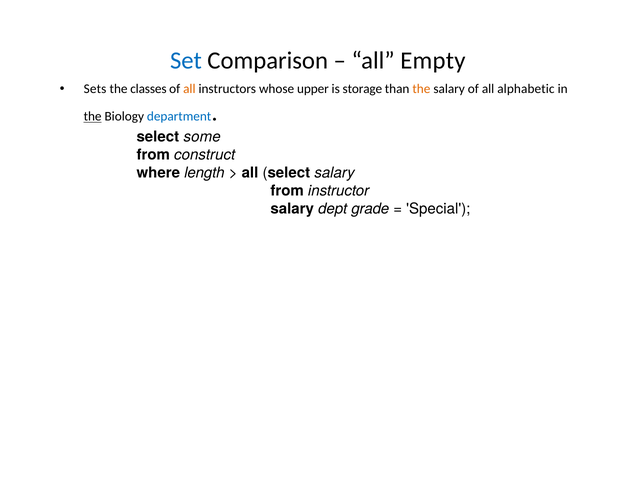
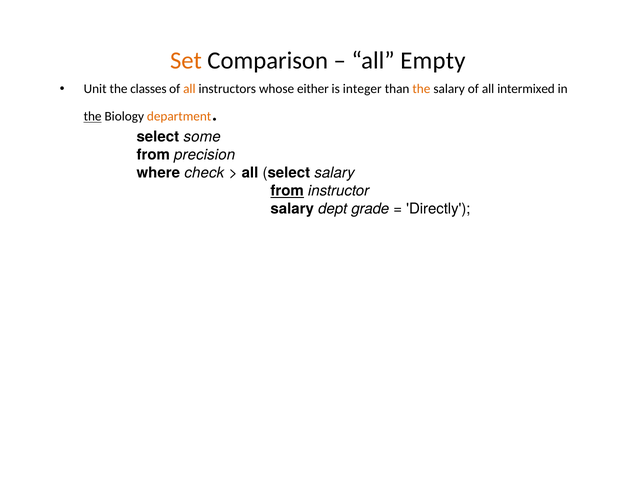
Set colour: blue -> orange (186, 61)
Sets: Sets -> Unit (95, 89)
upper: upper -> either (313, 89)
storage: storage -> integer (362, 89)
alphabetic: alphabetic -> intermixed (526, 89)
department colour: blue -> orange (179, 117)
construct: construct -> precision (205, 155)
length: length -> check (204, 173)
from underline: none -> present (287, 191)
Special: Special -> Directly (438, 209)
